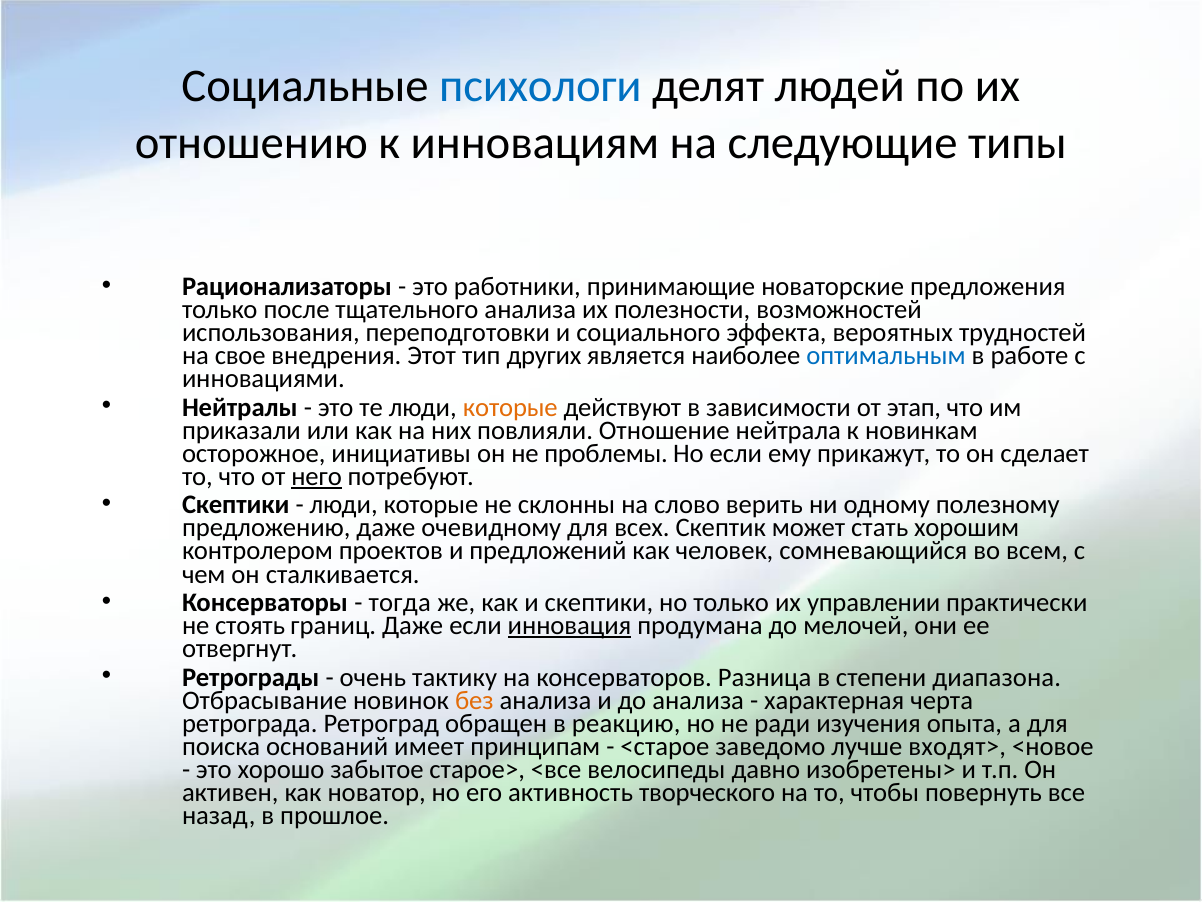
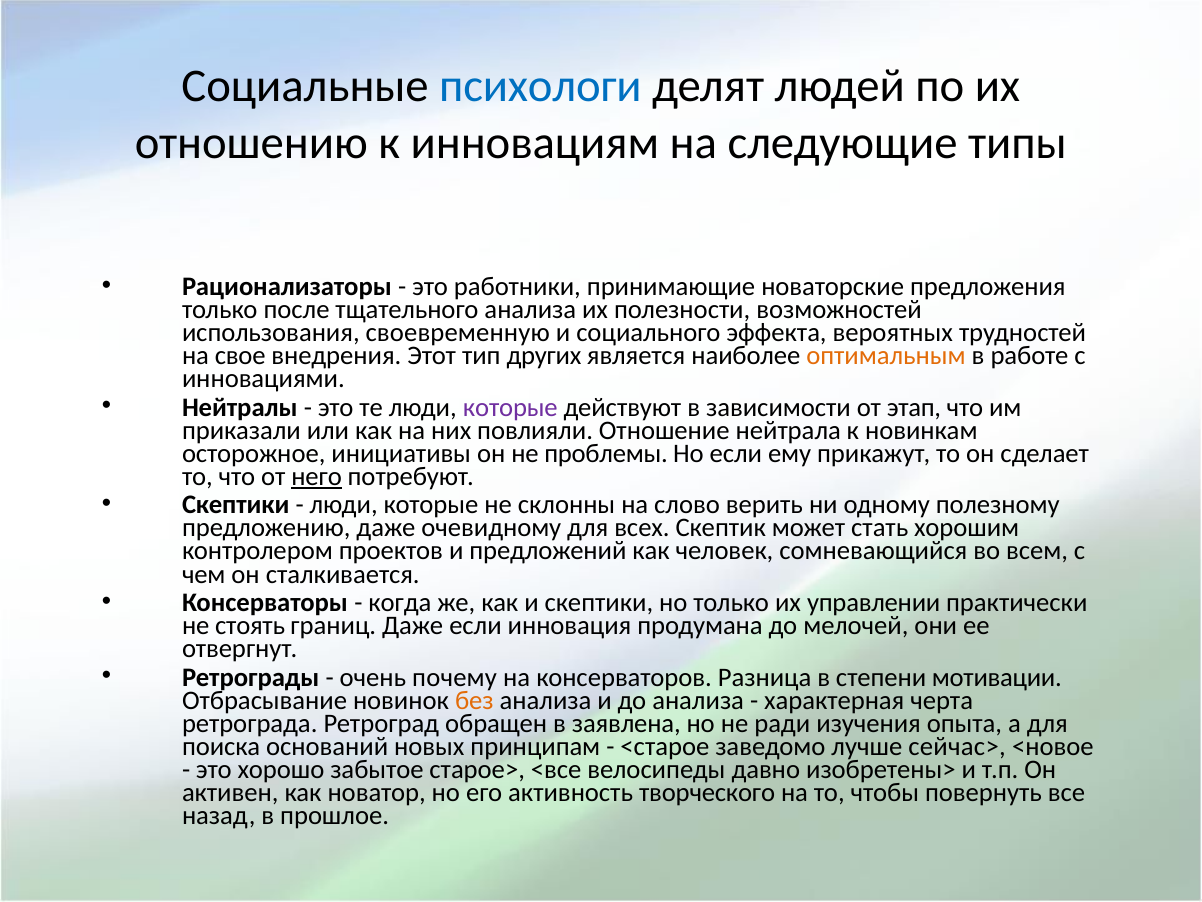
переподготовки: переподготовки -> своевременную (458, 333)
оптимальным colour: blue -> orange (886, 356)
которые colour: orange -> purple (510, 407)
тогда: тогда -> когда (400, 602)
инновация underline: present -> none (570, 625)
тактику: тактику -> почему (455, 677)
диапазона: диапазона -> мотивации (997, 677)
реакцию: реакцию -> заявлена (626, 723)
имеет: имеет -> новых (429, 746)
входят>: входят> -> сейчас> (957, 746)
